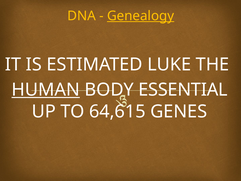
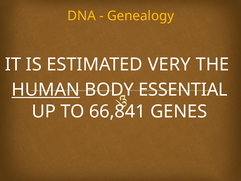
Genealogy underline: present -> none (141, 16)
LUKE: LUKE -> VERY (169, 64)
64,615: 64,615 -> 66,841 (117, 111)
